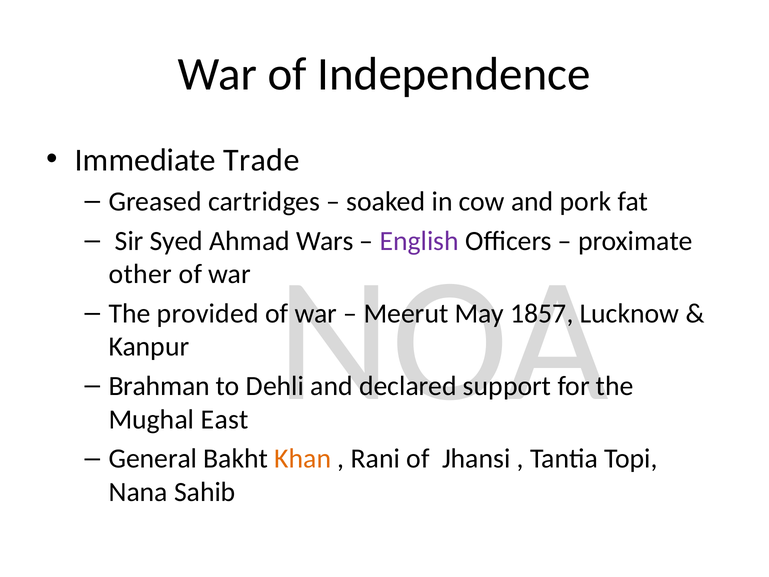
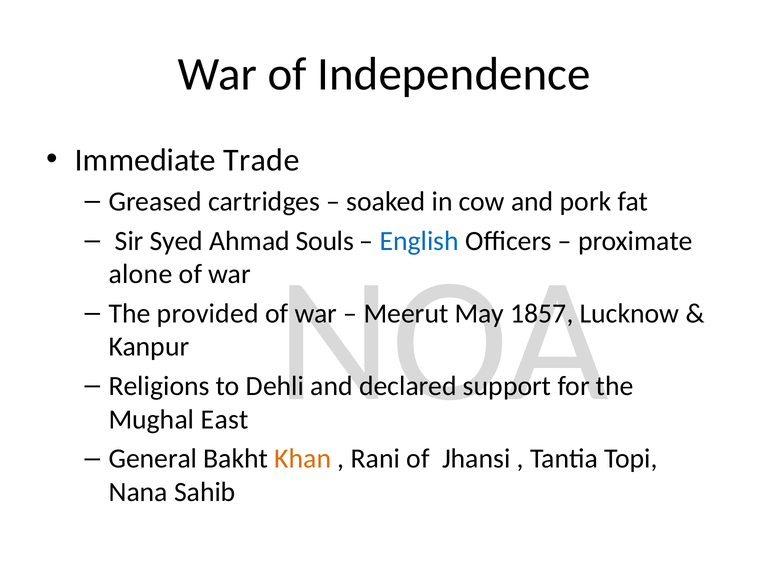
Wars: Wars -> Souls (325, 241)
English colour: purple -> blue (419, 241)
other: other -> alone (140, 274)
Brahman: Brahman -> Religions (159, 386)
